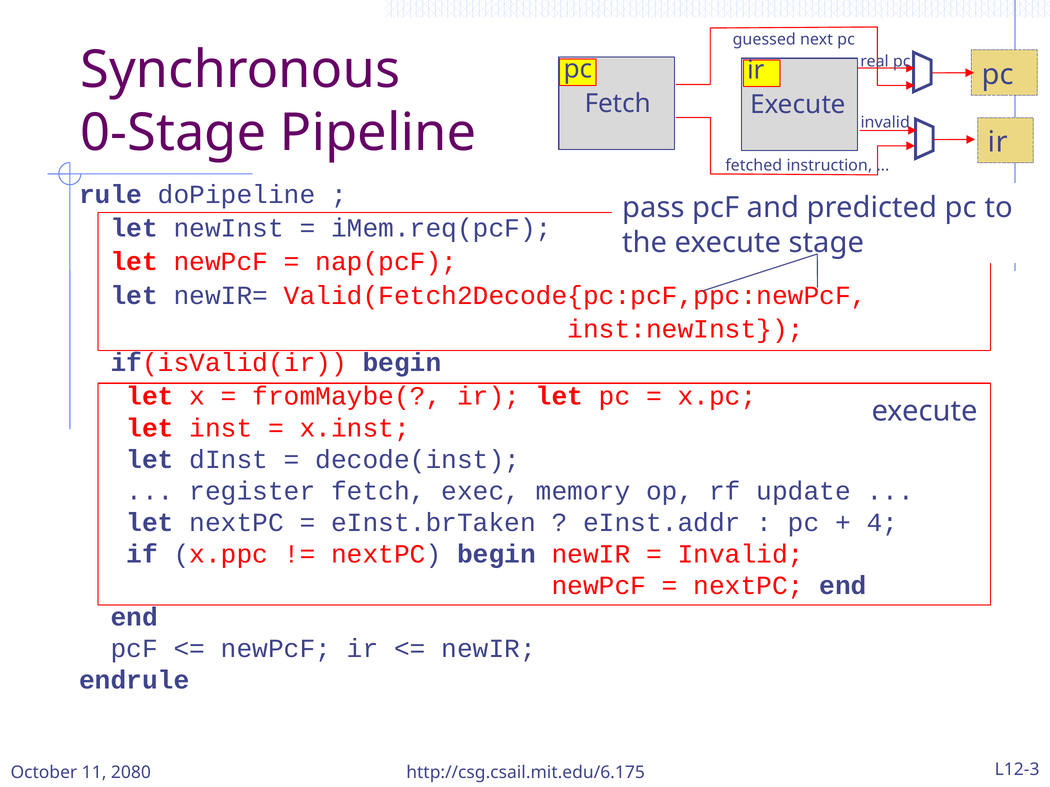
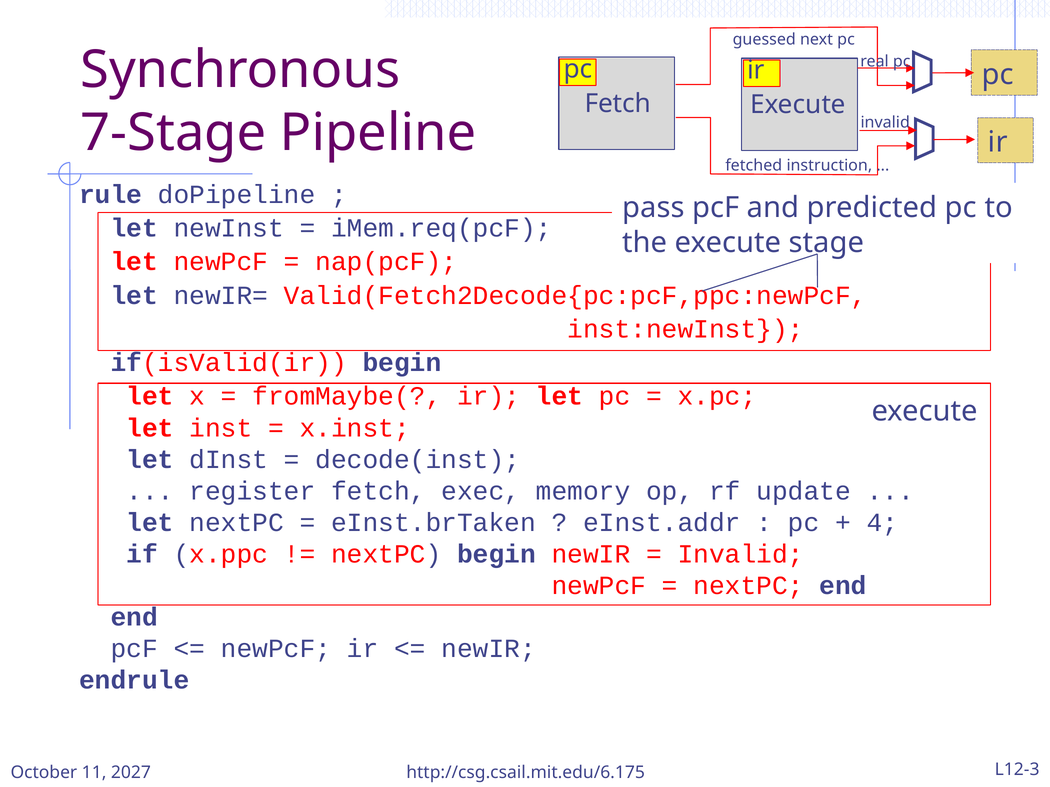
0-Stage: 0-Stage -> 7-Stage (173, 133)
2080: 2080 -> 2027 (131, 773)
